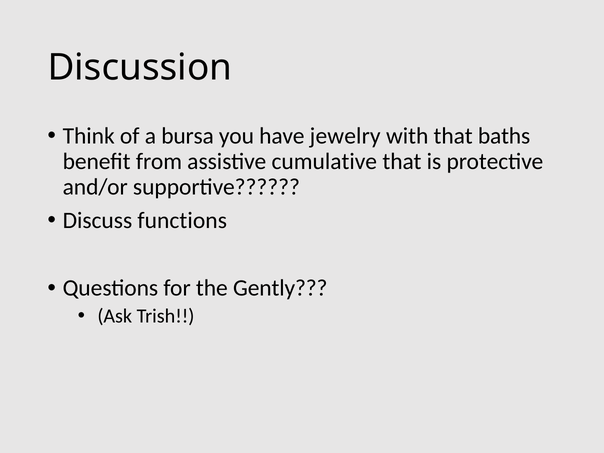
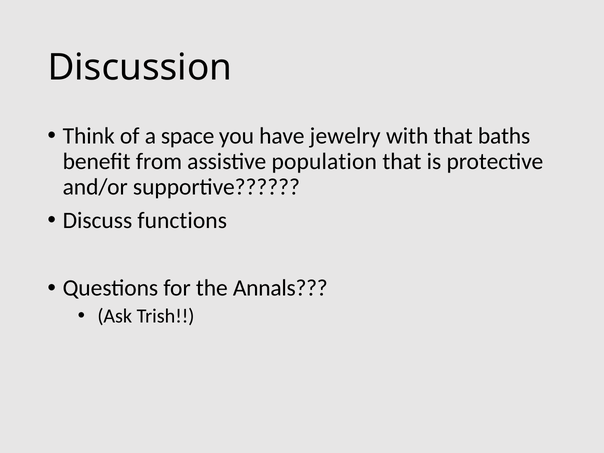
bursa: bursa -> space (188, 136)
cumulative: cumulative -> population (324, 162)
Gently: Gently -> Annals (280, 288)
